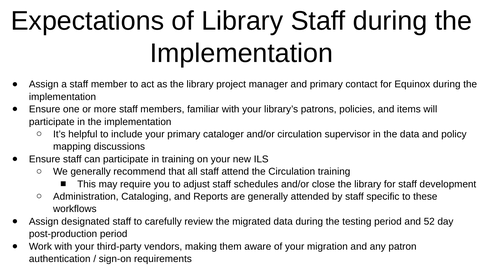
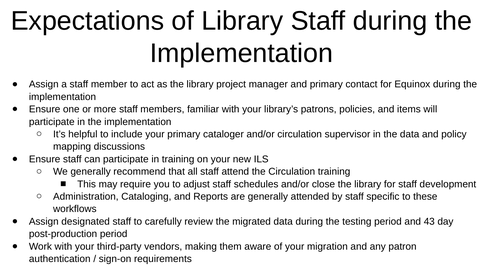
52: 52 -> 43 (429, 221)
